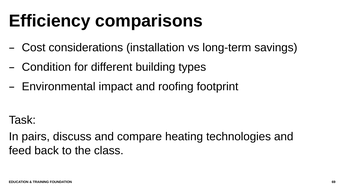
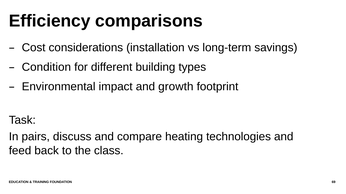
roofing: roofing -> growth (176, 87)
